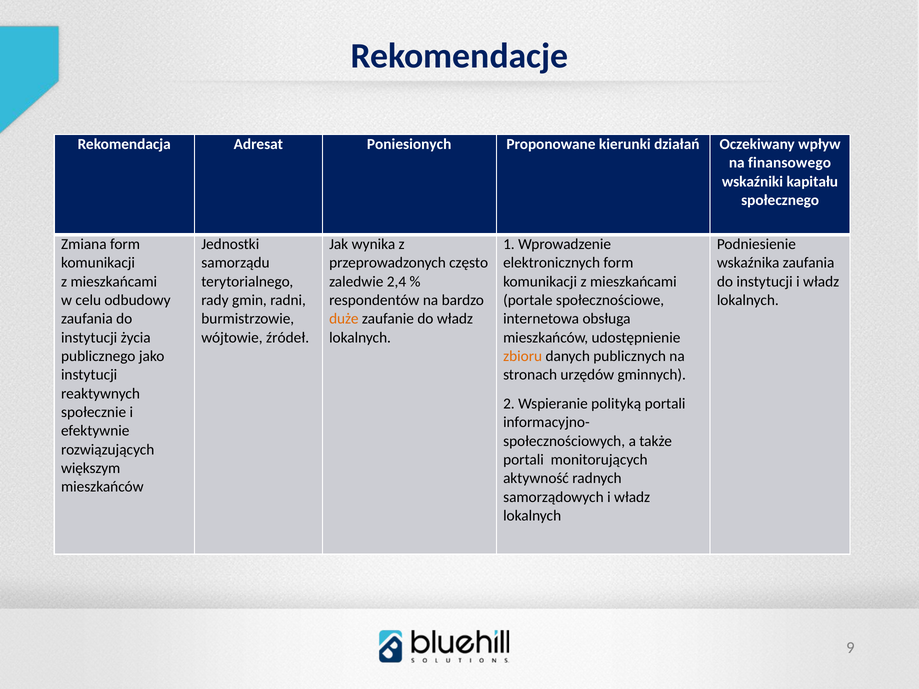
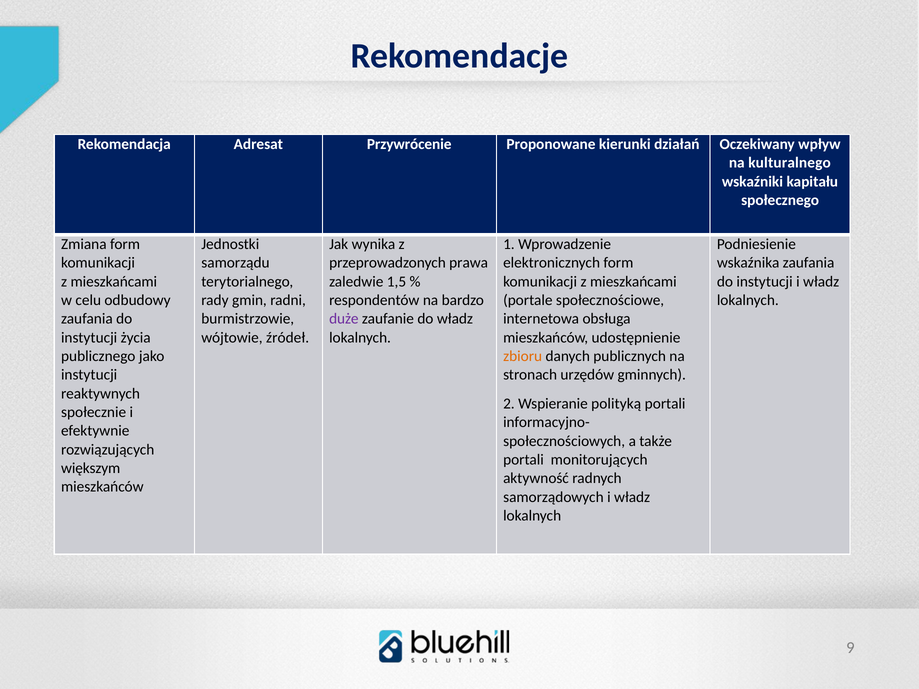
Poniesionych: Poniesionych -> Przywrócenie (409, 144)
finansowego: finansowego -> kulturalnego (790, 163)
często: często -> prawa (469, 263)
2,4: 2,4 -> 1,5 (396, 282)
duże colour: orange -> purple (344, 319)
